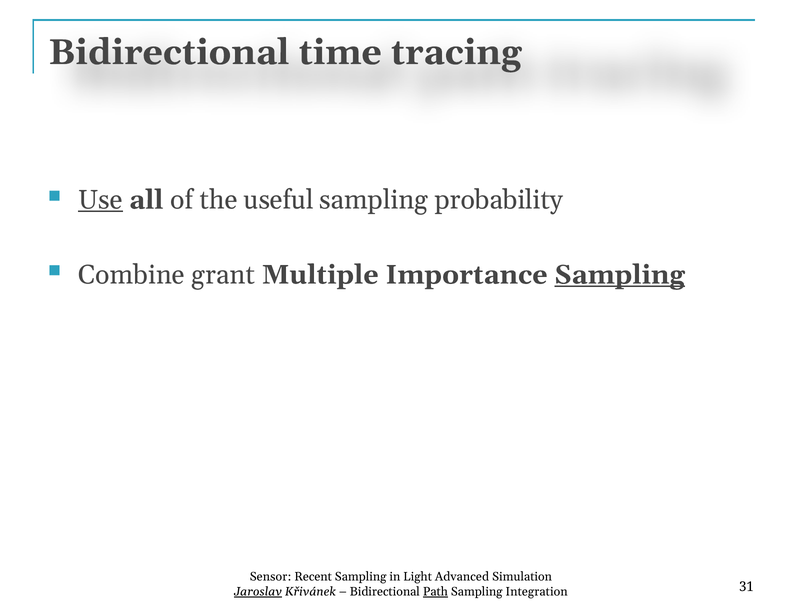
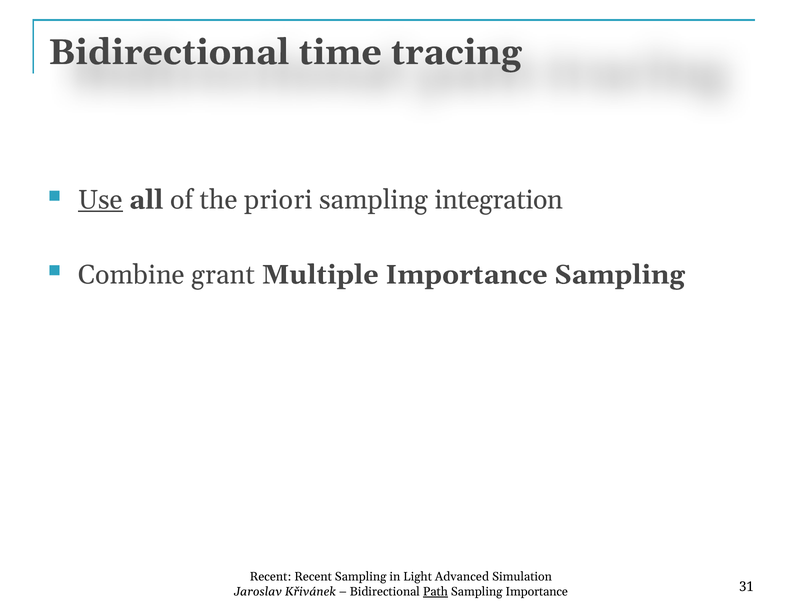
useful: useful -> priori (278, 200)
probability: probability -> integration (499, 200)
Sampling underline: present -> none (620, 275)
Sensor: Sensor -> Recent (271, 576)
Jaroslav underline: present -> none (258, 591)
Sampling Integration: Integration -> Importance (537, 591)
